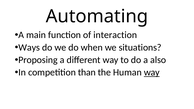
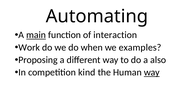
main underline: none -> present (36, 35)
Ways: Ways -> Work (29, 47)
situations: situations -> examples (140, 47)
than: than -> kind (87, 72)
